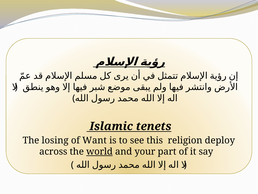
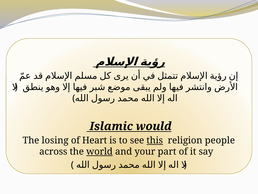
tenets: tenets -> would (154, 126)
Want: Want -> Heart (95, 140)
this underline: none -> present (155, 140)
deploy: deploy -> people (220, 140)
